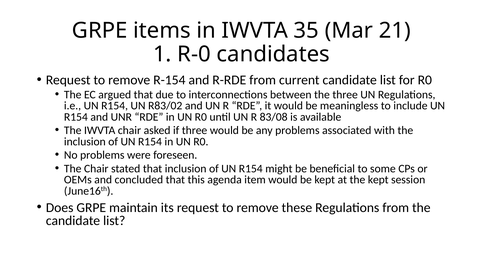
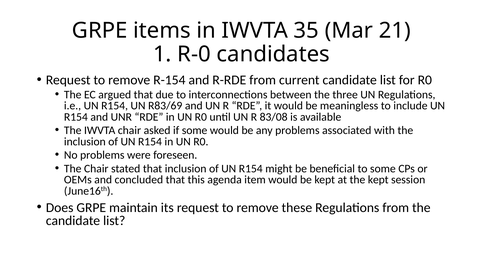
R83/02: R83/02 -> R83/69 (165, 106)
if three: three -> some (195, 131)
